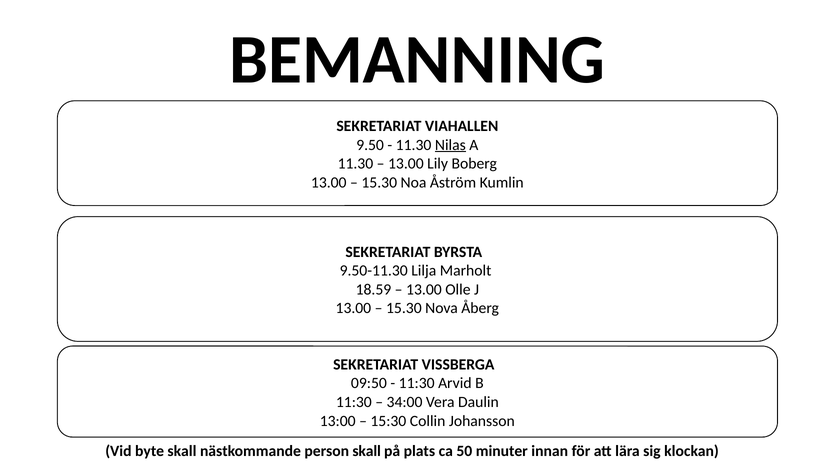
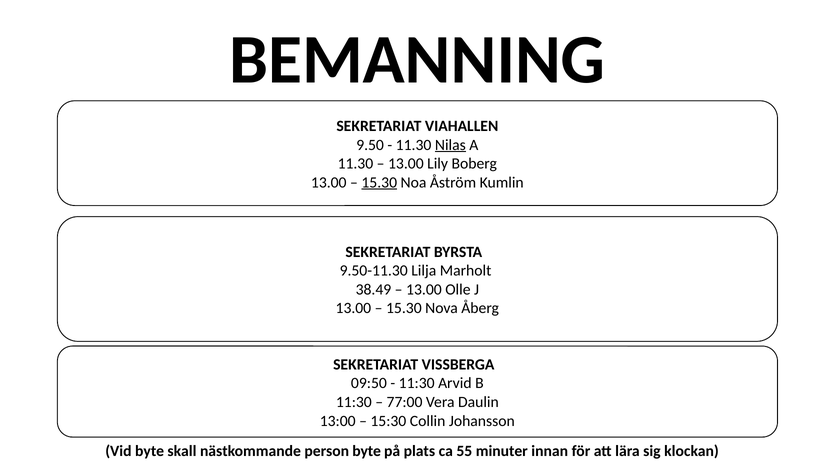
15.30 underline: none -> present (379, 182)
18.59: 18.59 -> 38.49 (373, 289)
34:00: 34:00 -> 77:00 (405, 402)
person skall: skall -> byte (367, 451)
50: 50 -> 55 (464, 451)
